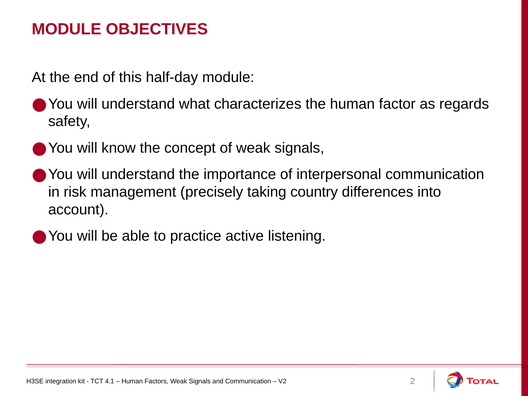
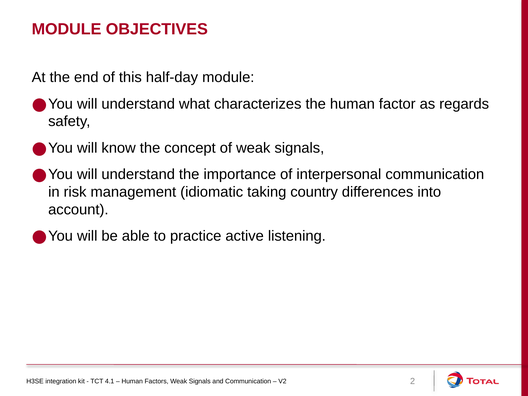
precisely: precisely -> idiomatic (212, 192)
